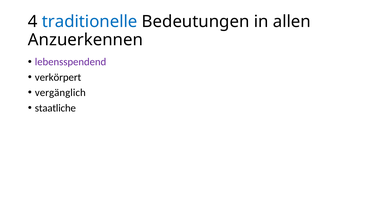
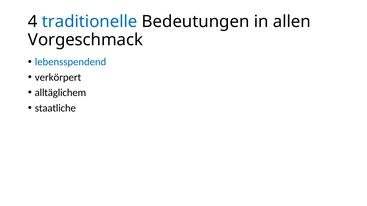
Anzuerkennen: Anzuerkennen -> Vorgeschmack (86, 40)
lebensspendend colour: purple -> blue (71, 62)
vergänglich: vergänglich -> alltäglichem (60, 93)
